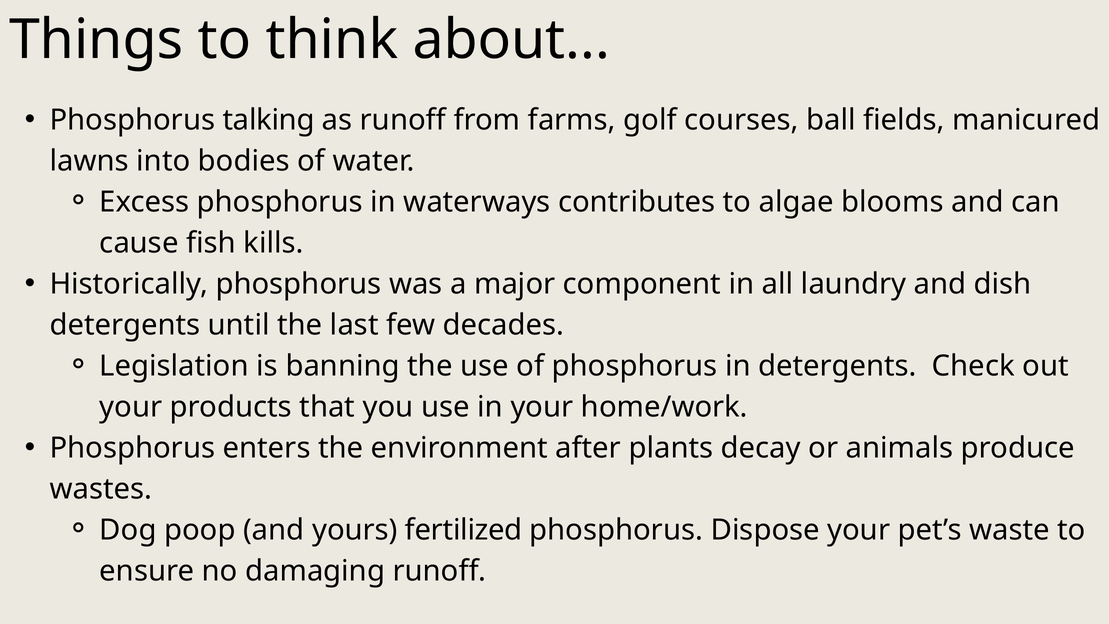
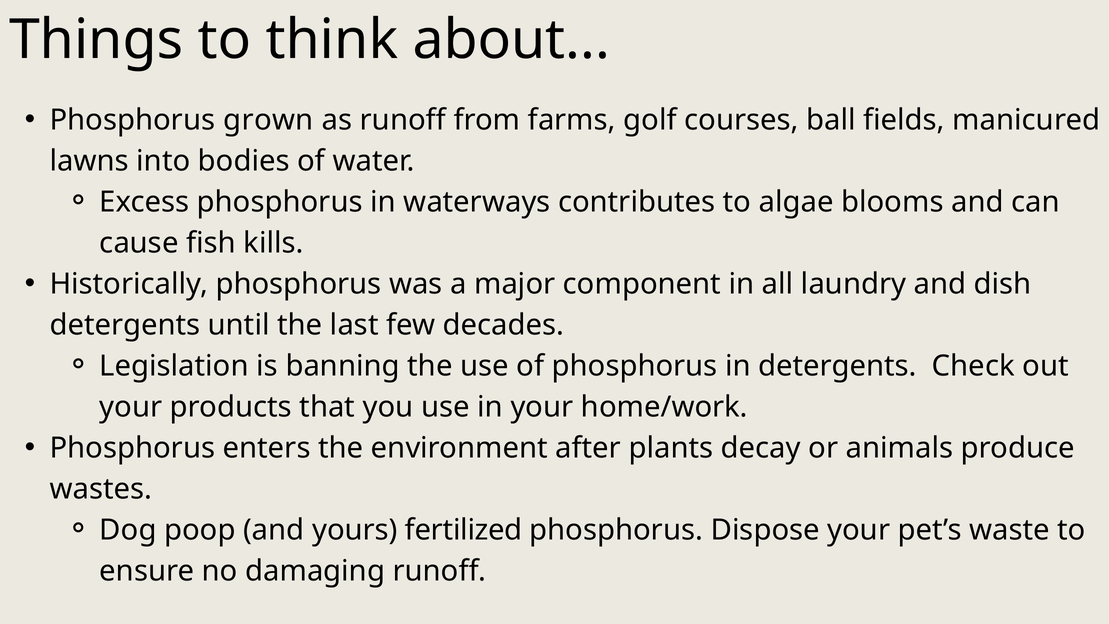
talking: talking -> grown (268, 120)
